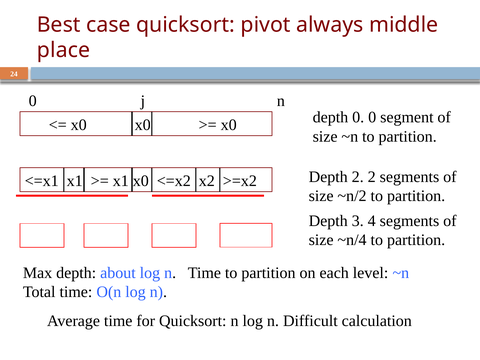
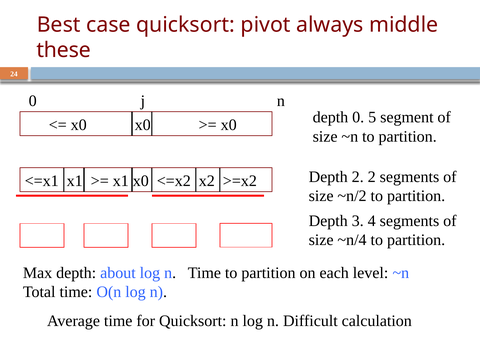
place: place -> these (64, 50)
0 0: 0 -> 5 (372, 117)
